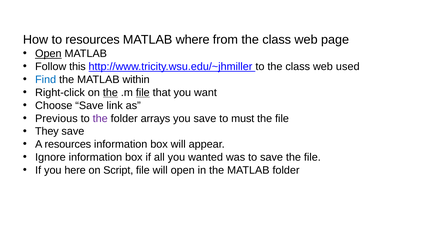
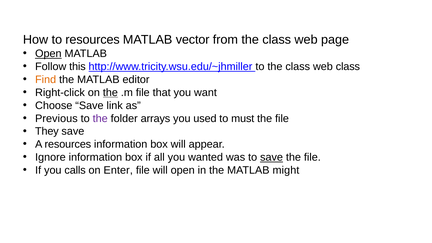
where: where -> vector (193, 40)
web used: used -> class (348, 67)
Find colour: blue -> orange (46, 80)
within: within -> editor (136, 80)
file underline: present -> none (143, 93)
you save: save -> used (205, 118)
save underline: none -> present (272, 157)
here: here -> calls (75, 170)
Script: Script -> Enter (118, 170)
MATLAB folder: folder -> might (286, 170)
